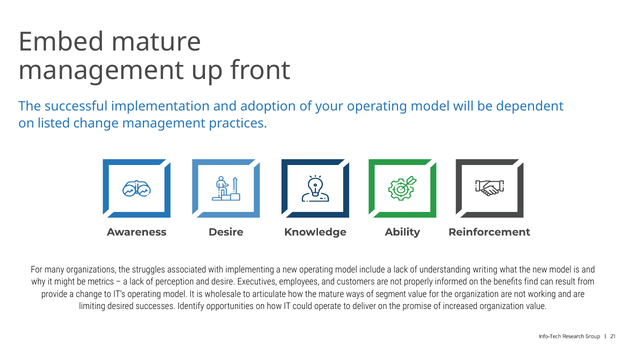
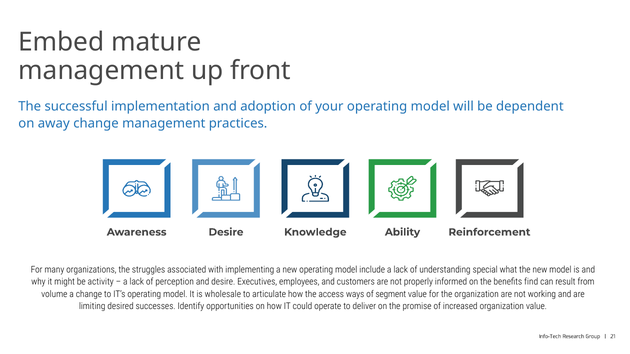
listed: listed -> away (54, 124)
writing: writing -> special (485, 270)
metrics: metrics -> activity (101, 282)
provide: provide -> volume (54, 294)
the mature: mature -> access (331, 294)
